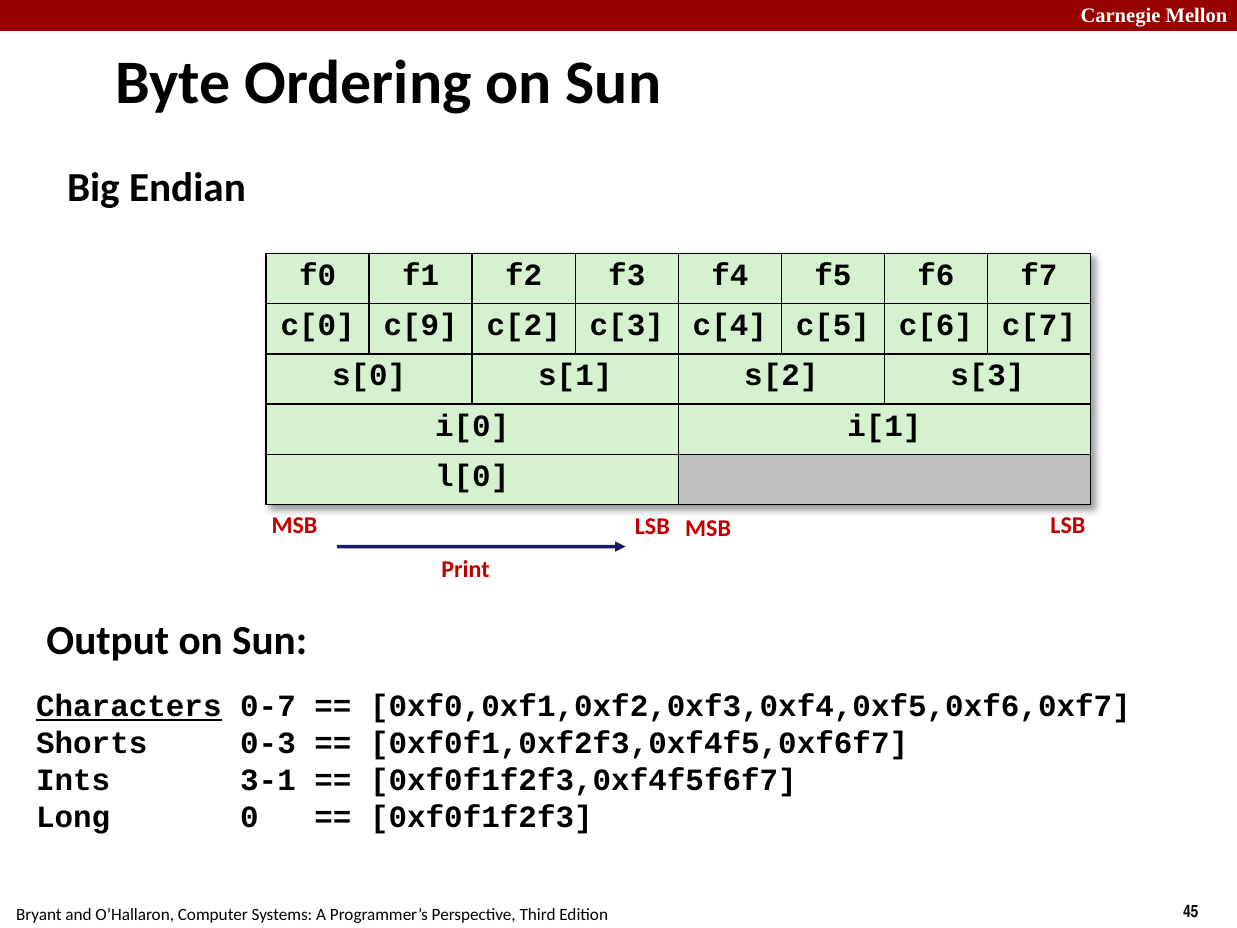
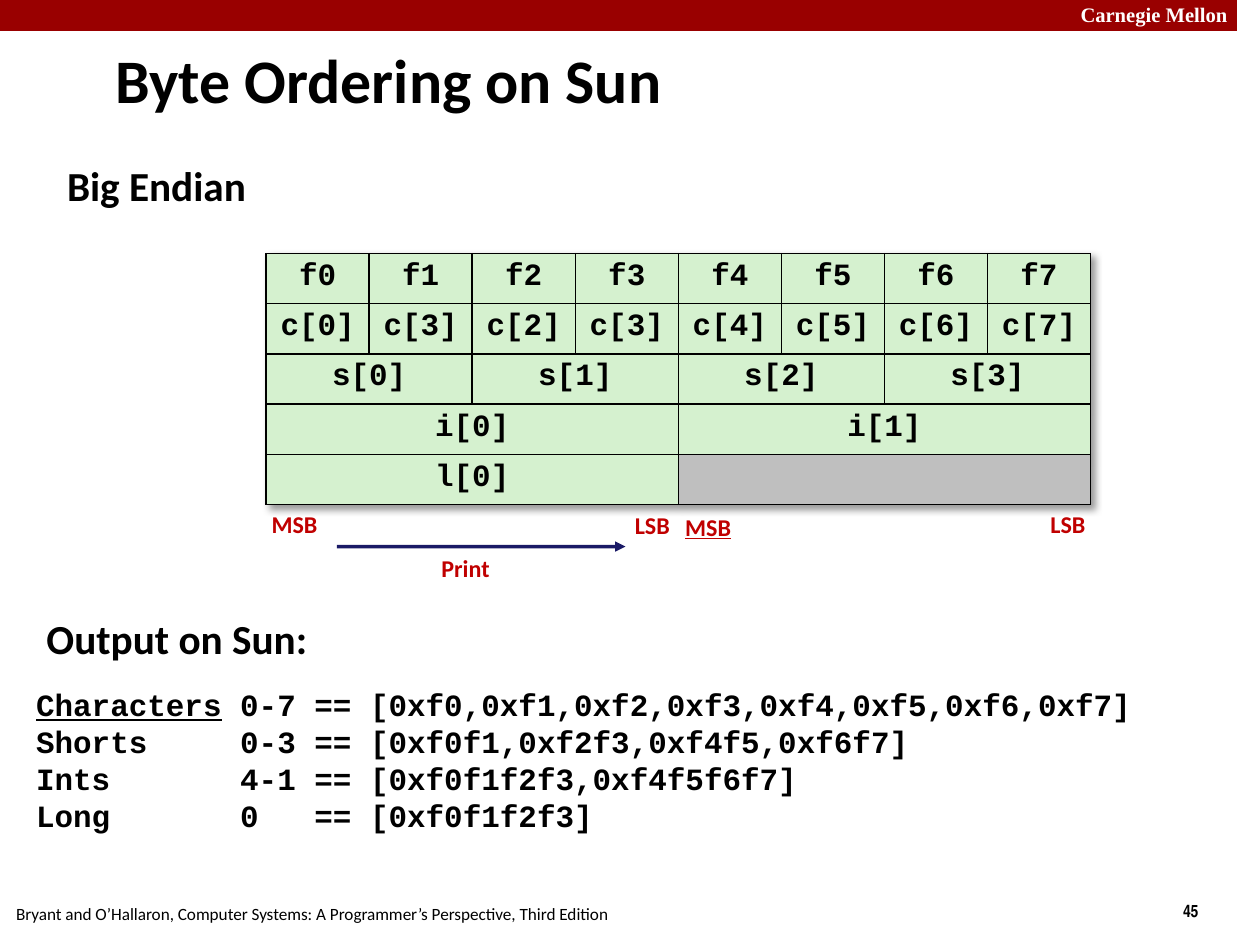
c[0 c[9: c[9 -> c[3 (421, 325)
MSB underline: none -> present (708, 528)
3-1: 3-1 -> 4-1 (268, 780)
